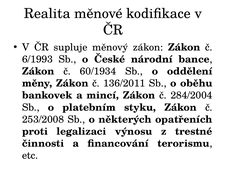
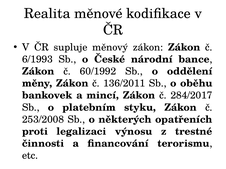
60/1934: 60/1934 -> 60/1992 (98, 72)
284/2004: 284/2004 -> 284/2017 (191, 96)
